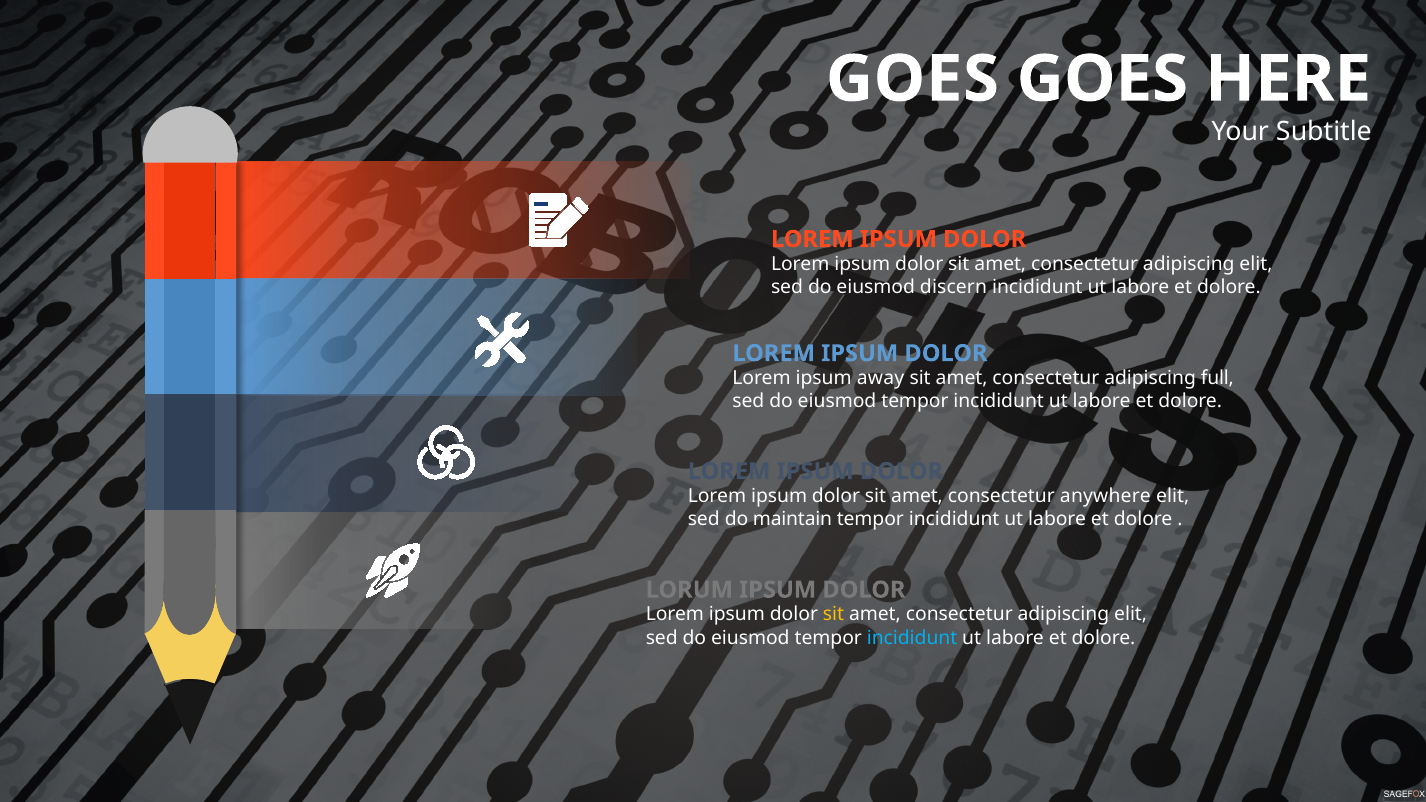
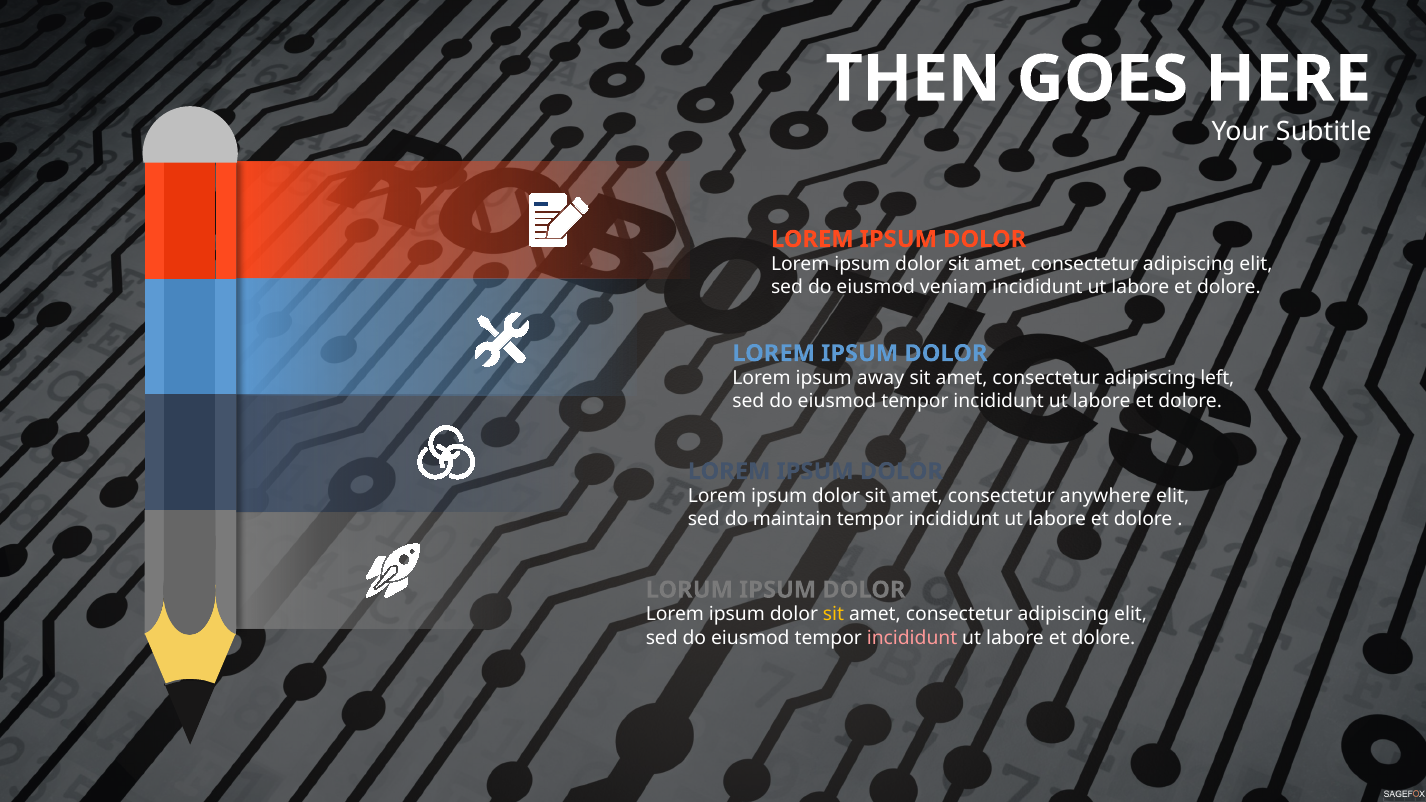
GOES: GOES -> THEN (913, 79)
discern: discern -> veniam (954, 287)
full: full -> left (1217, 378)
incididunt colour: light blue -> pink (912, 638)
